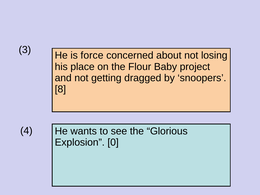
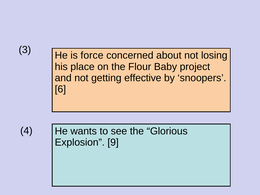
dragged: dragged -> effective (143, 78)
8: 8 -> 6 (60, 89)
0: 0 -> 9 (113, 142)
